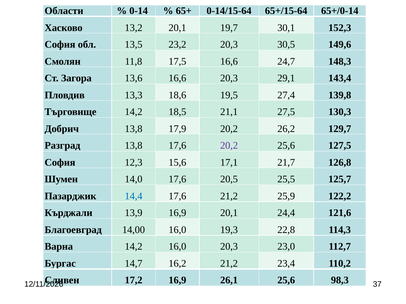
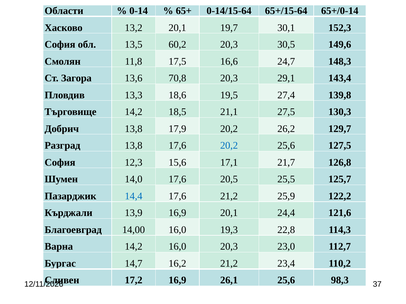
23,2: 23,2 -> 60,2 (177, 45)
13,6 16,6: 16,6 -> 70,8 (177, 78)
20,2 colour: purple -> blue (229, 146)
